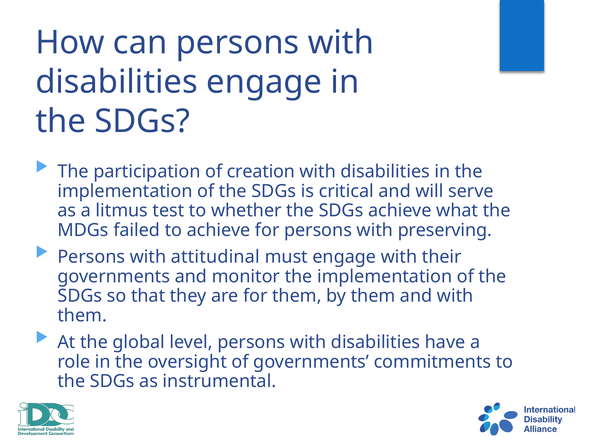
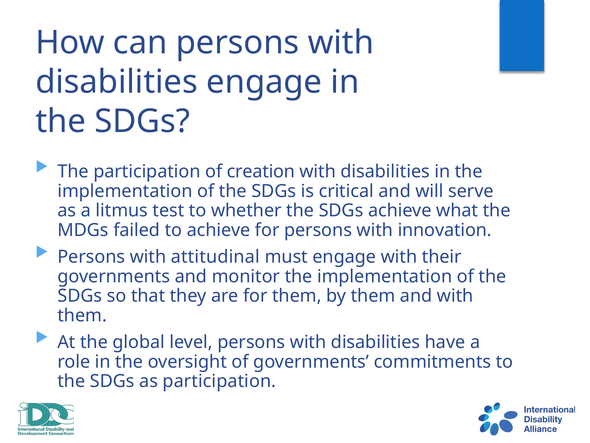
preserving: preserving -> innovation (445, 230)
as instrumental: instrumental -> participation (219, 381)
